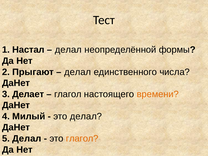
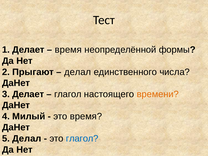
1 Настал: Настал -> Делает (28, 50)
делал: делал -> время (68, 50)
это делал: делал -> время (86, 116)
глагол colour: orange -> blue (82, 139)
